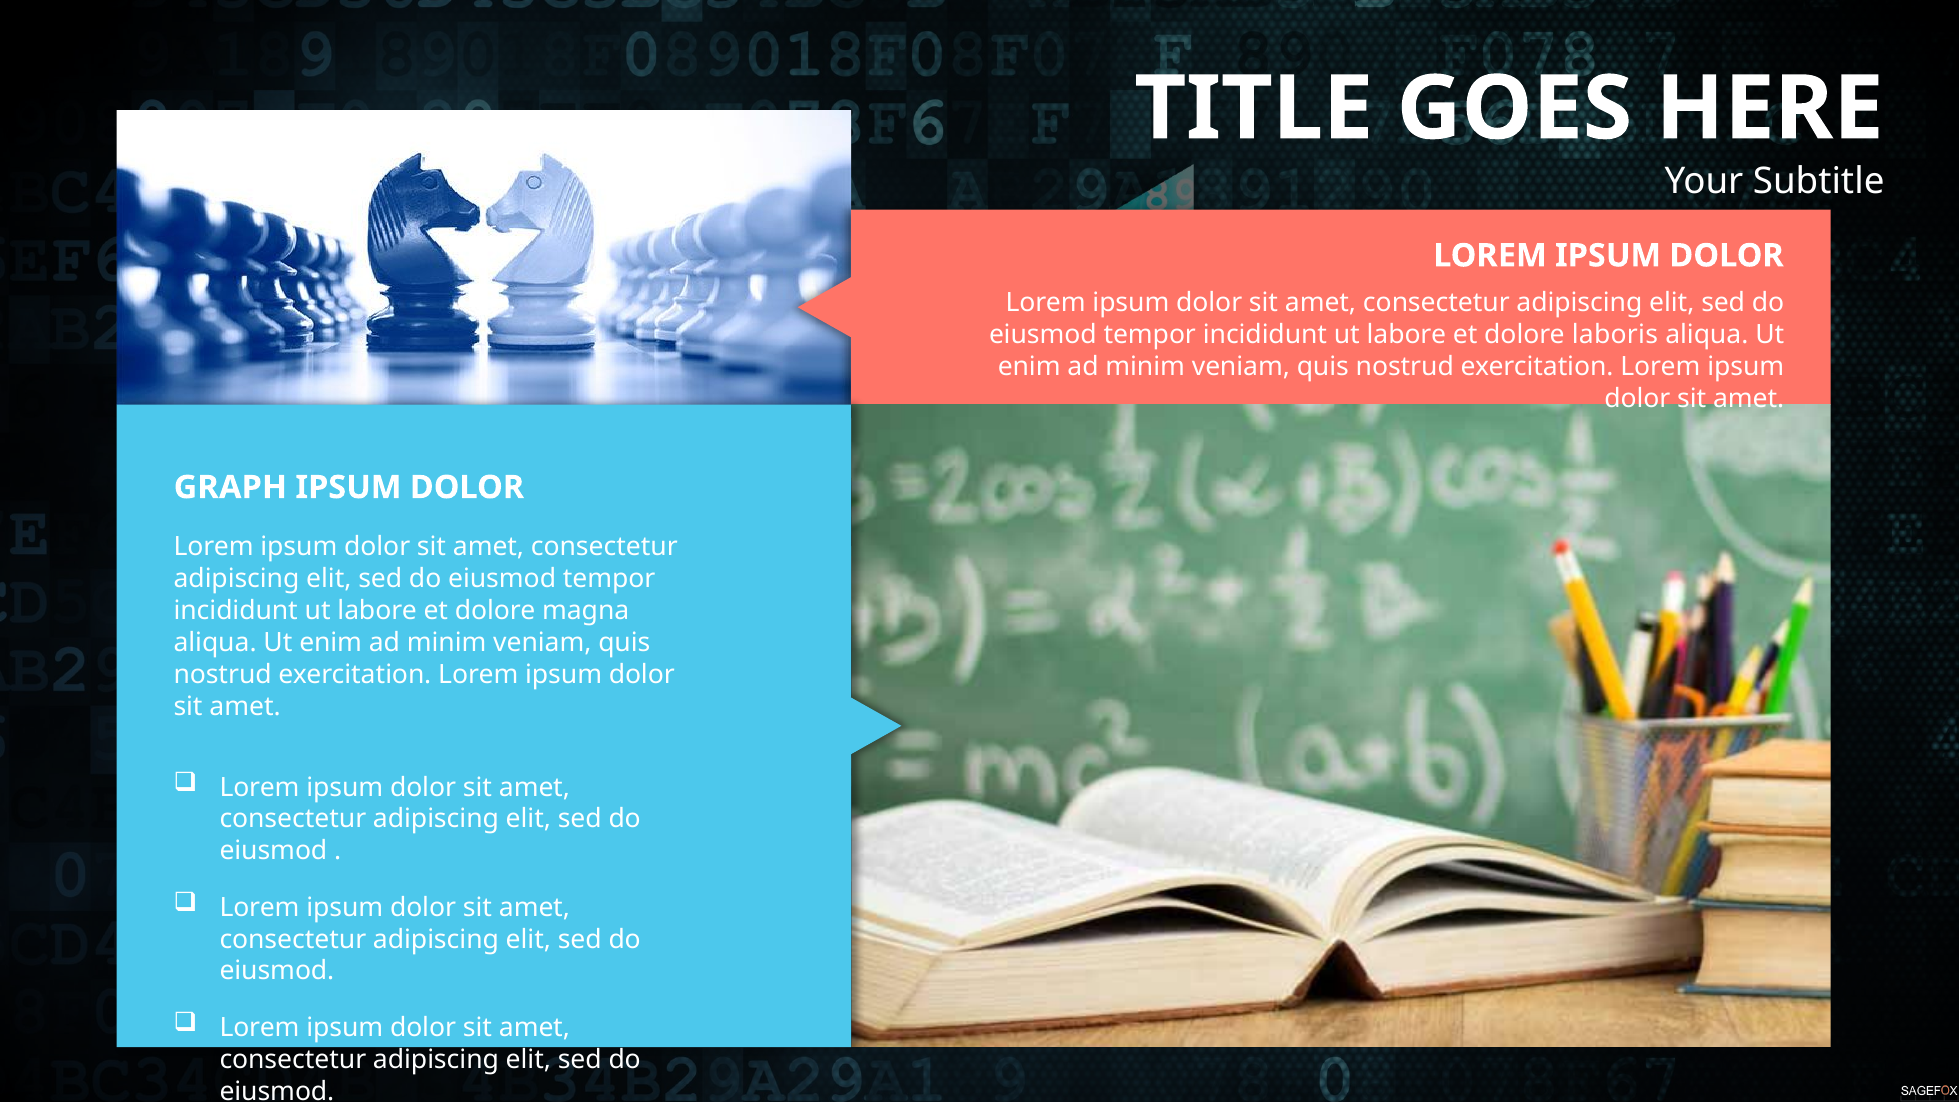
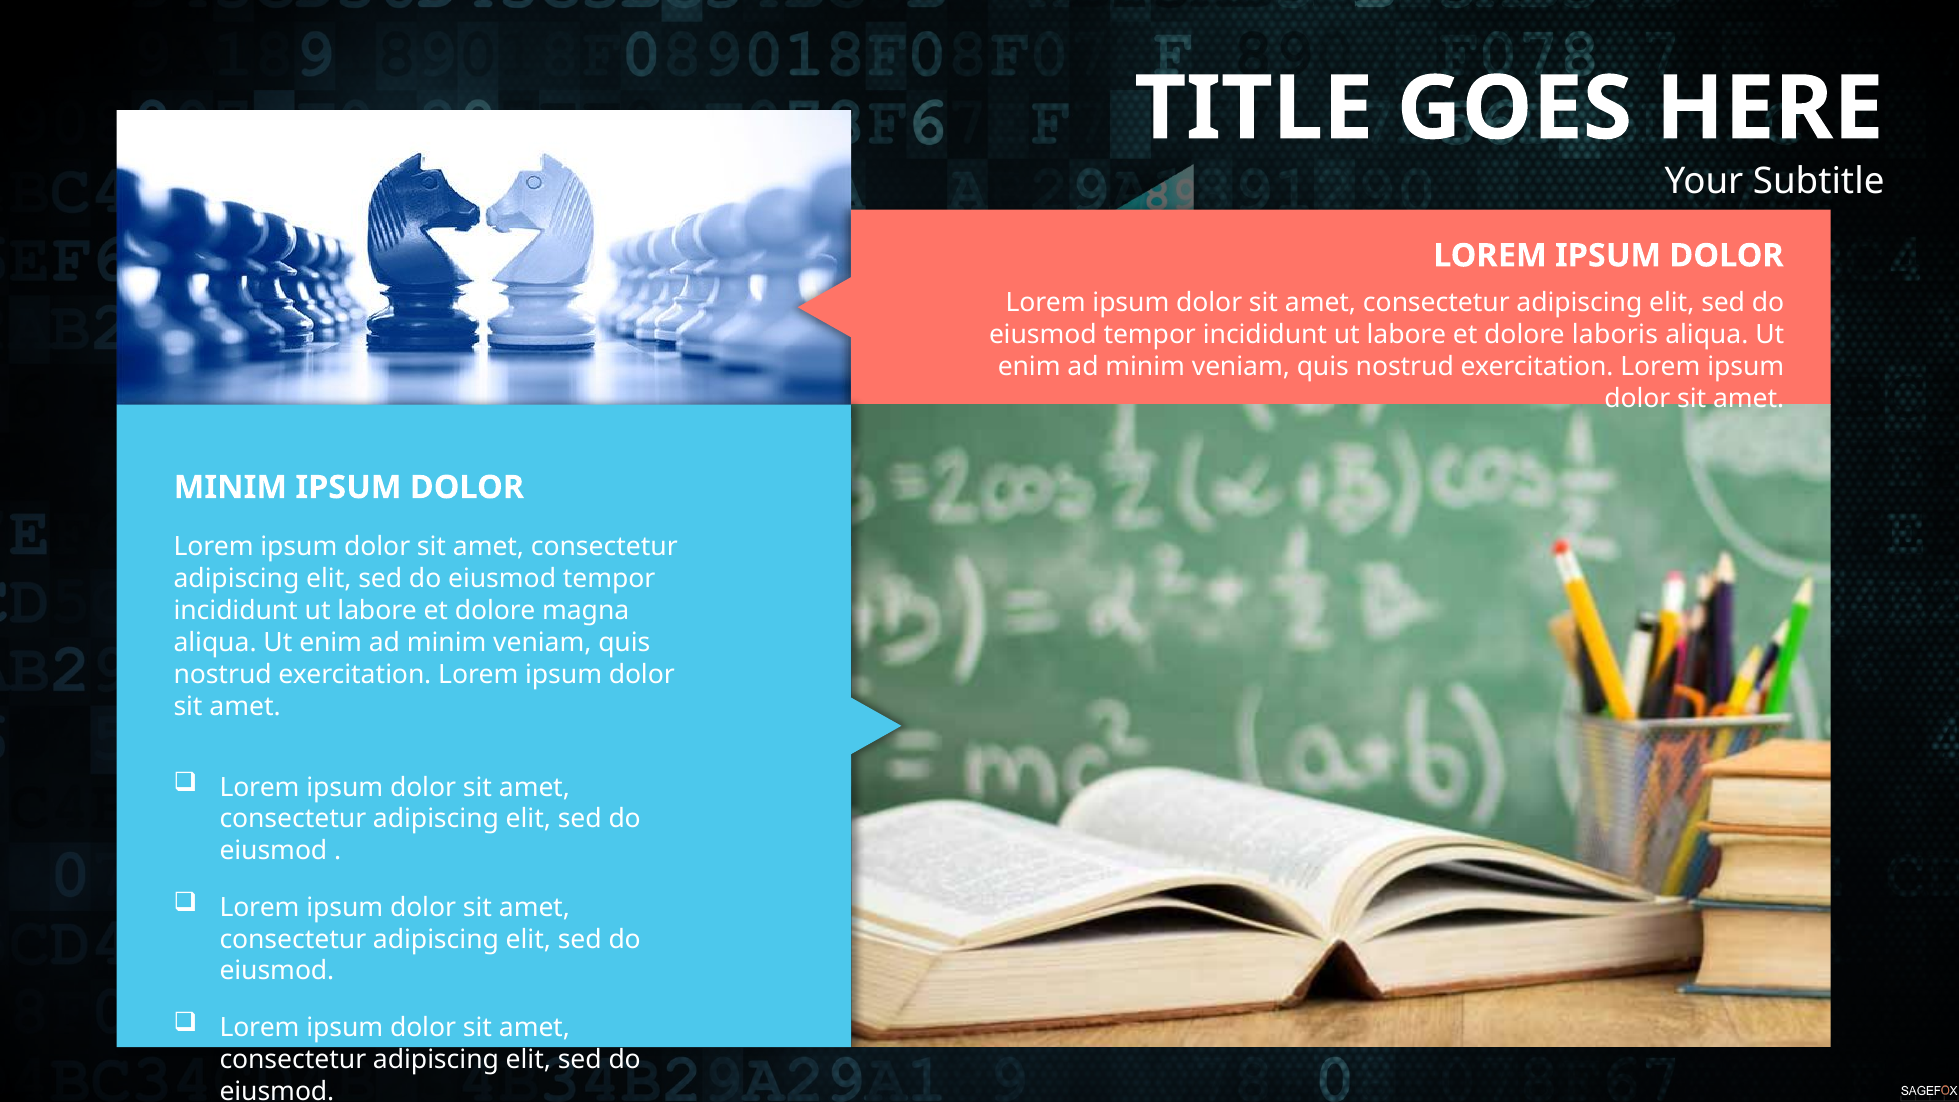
GRAPH: GRAPH -> MINIM (230, 487)
